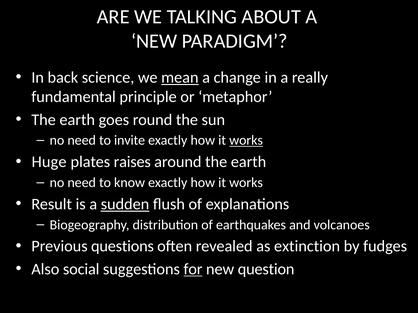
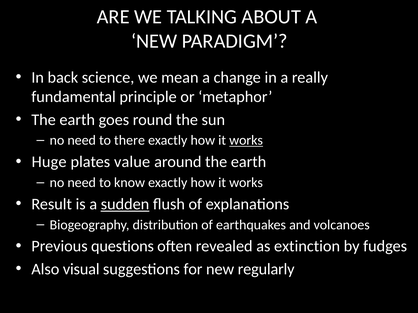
mean underline: present -> none (180, 78)
invite: invite -> there (130, 141)
raises: raises -> value (132, 162)
social: social -> visual (81, 269)
for underline: present -> none (193, 269)
question: question -> regularly (266, 269)
